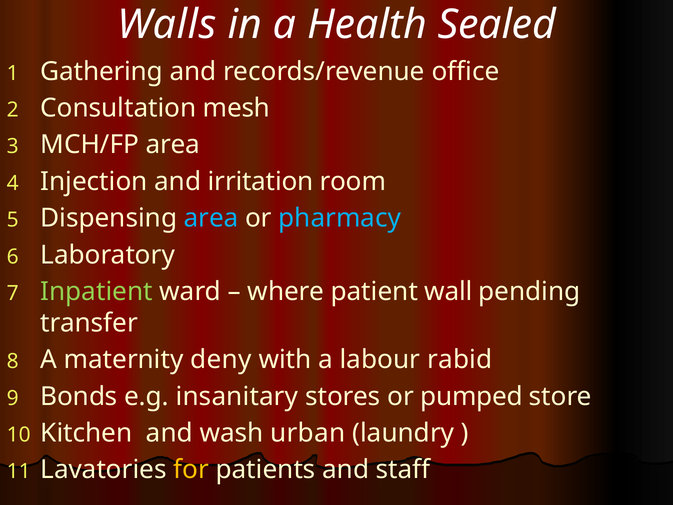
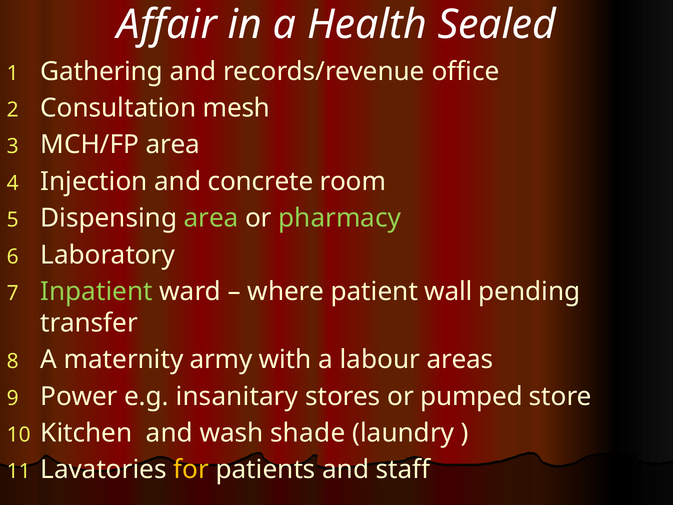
Walls: Walls -> Affair (167, 25)
irritation: irritation -> concrete (261, 181)
area colour: light blue -> light green (211, 218)
pharmacy colour: light blue -> light green (340, 218)
deny: deny -> army (221, 359)
rabid: rabid -> areas (460, 359)
Bonds: Bonds -> Power (79, 396)
urban: urban -> shade (308, 433)
